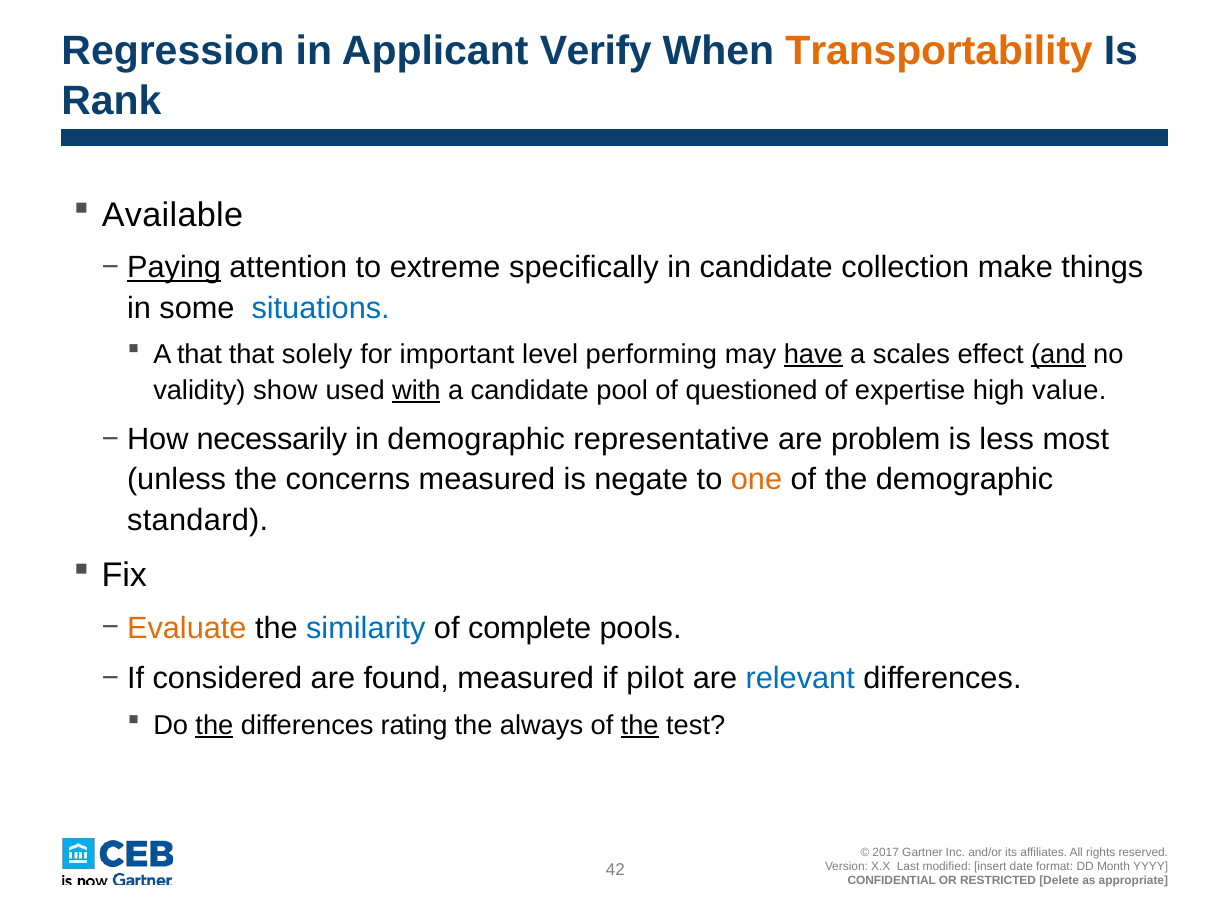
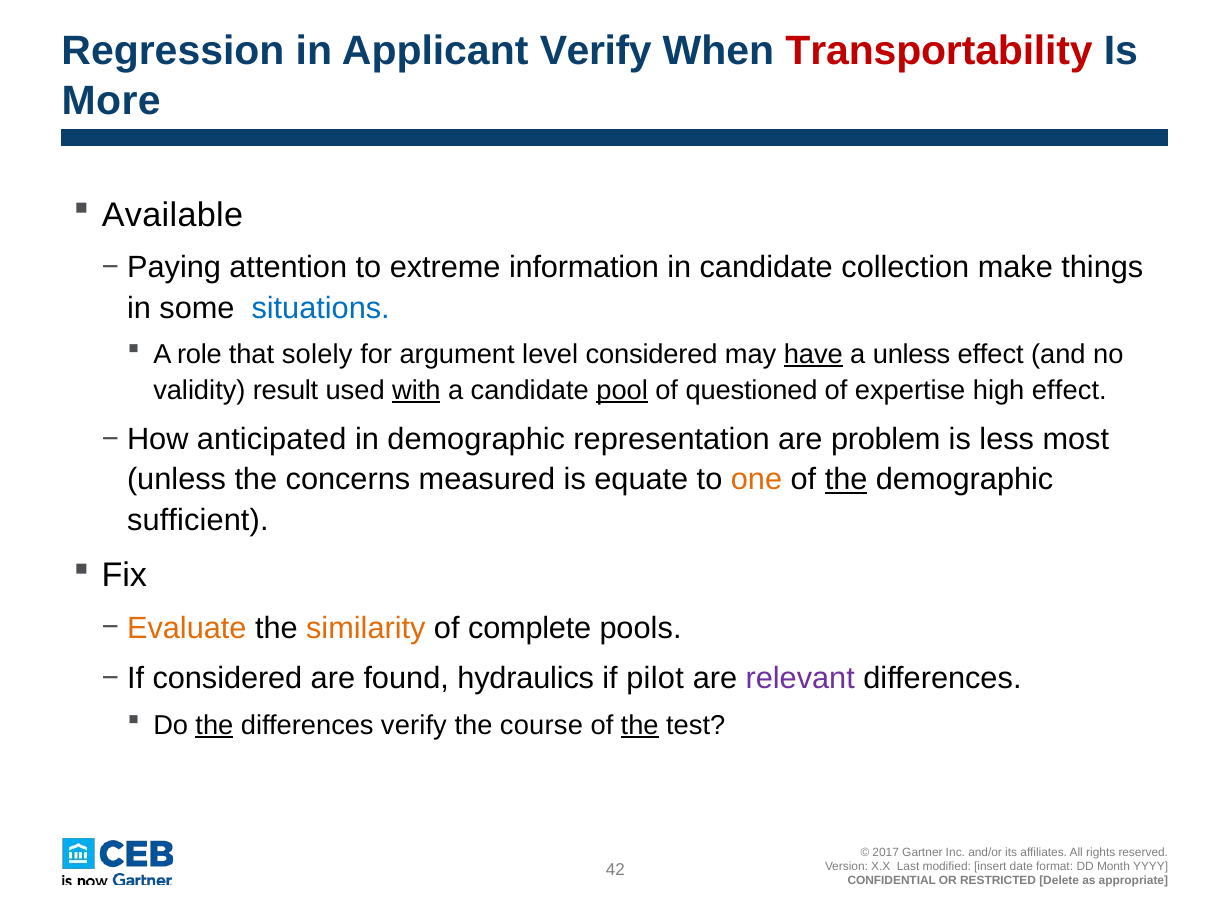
Transportability colour: orange -> red (939, 52)
Rank: Rank -> More (111, 101)
Paying underline: present -> none (174, 268)
specifically: specifically -> information (584, 268)
A that: that -> role (200, 355)
important: important -> argument (457, 355)
level performing: performing -> considered (652, 355)
a scales: scales -> unless (912, 355)
and underline: present -> none (1058, 355)
show: show -> result (286, 391)
pool underline: none -> present (622, 391)
high value: value -> effect (1069, 391)
necessarily: necessarily -> anticipated (272, 440)
representative: representative -> representation (672, 440)
negate: negate -> equate (641, 480)
the underline: none -> present (846, 480)
standard: standard -> sufficient (198, 521)
similarity colour: blue -> orange (366, 629)
found measured: measured -> hydraulics (526, 679)
relevant colour: blue -> purple (800, 679)
differences rating: rating -> verify (414, 726)
always: always -> course (541, 726)
